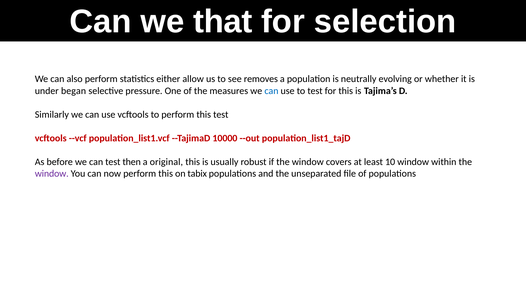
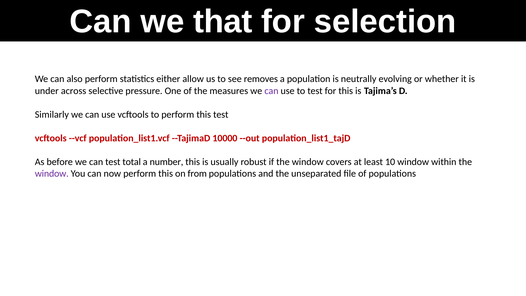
began: began -> across (74, 91)
can colour: blue -> purple (271, 91)
then: then -> total (132, 162)
original: original -> number (167, 162)
tabix: tabix -> from (197, 174)
